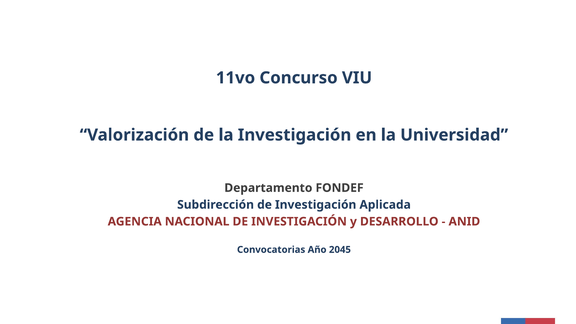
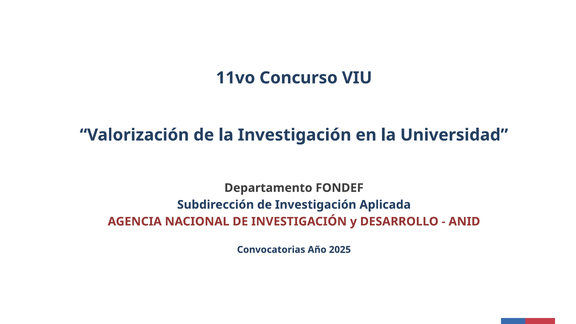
2045: 2045 -> 2025 (340, 250)
